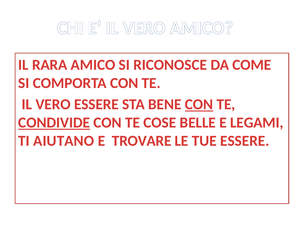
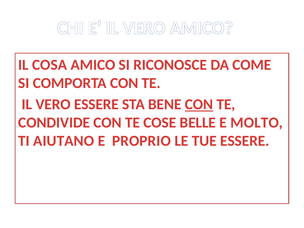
RARA: RARA -> COSA (50, 65)
CONDIVIDE underline: present -> none (54, 123)
LEGAMI: LEGAMI -> MOLTO (257, 123)
TROVARE: TROVARE -> PROPRIO (142, 141)
